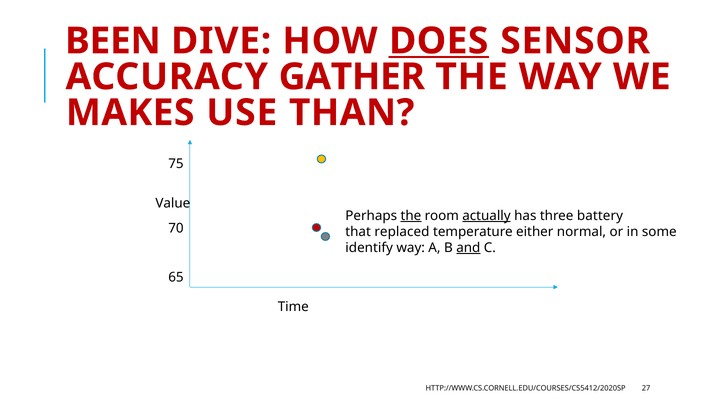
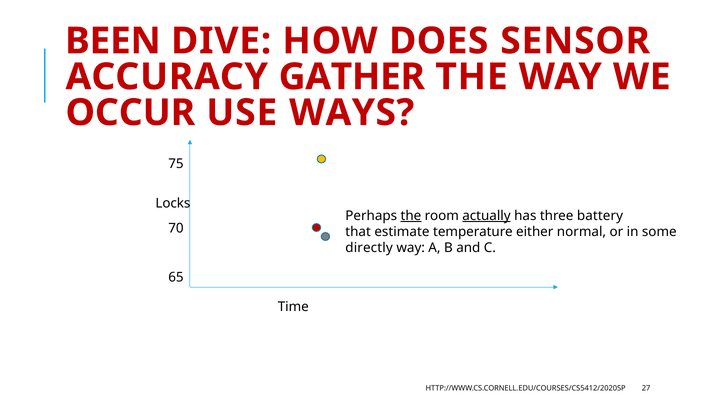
DOES underline: present -> none (439, 41)
MAKES: MAKES -> OCCUR (130, 113)
THAN: THAN -> WAYS (352, 113)
Value: Value -> Locks (173, 203)
replaced: replaced -> estimate (402, 232)
identify: identify -> directly (369, 248)
and underline: present -> none (468, 248)
